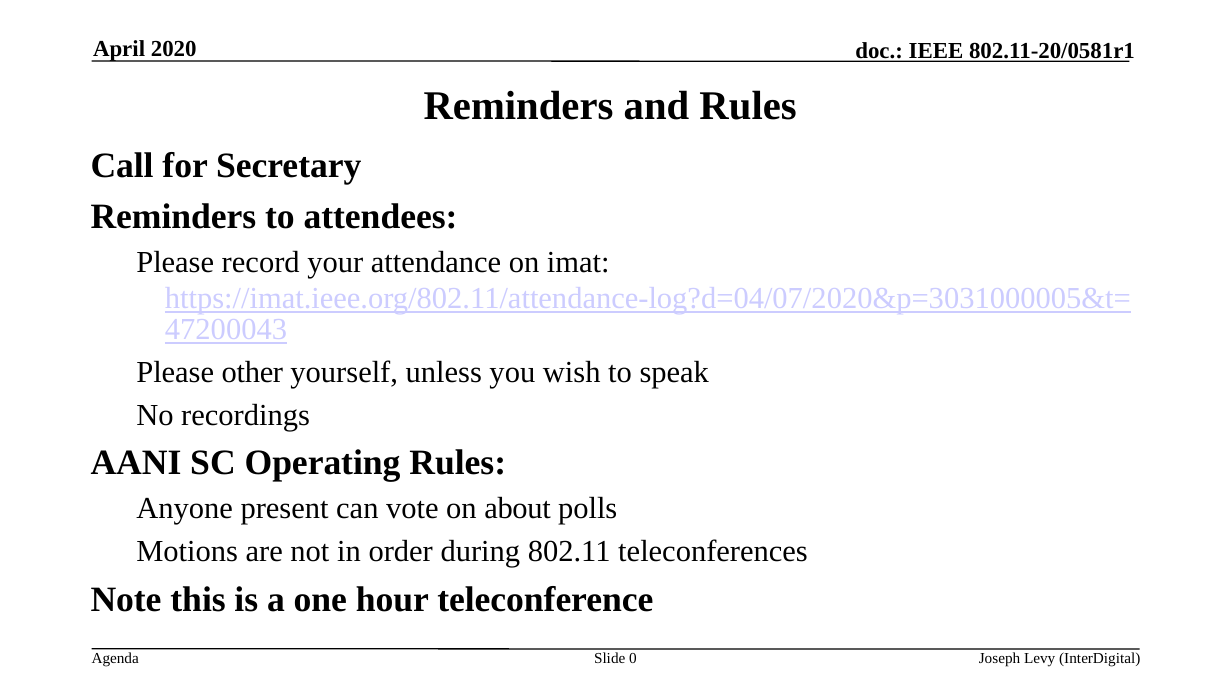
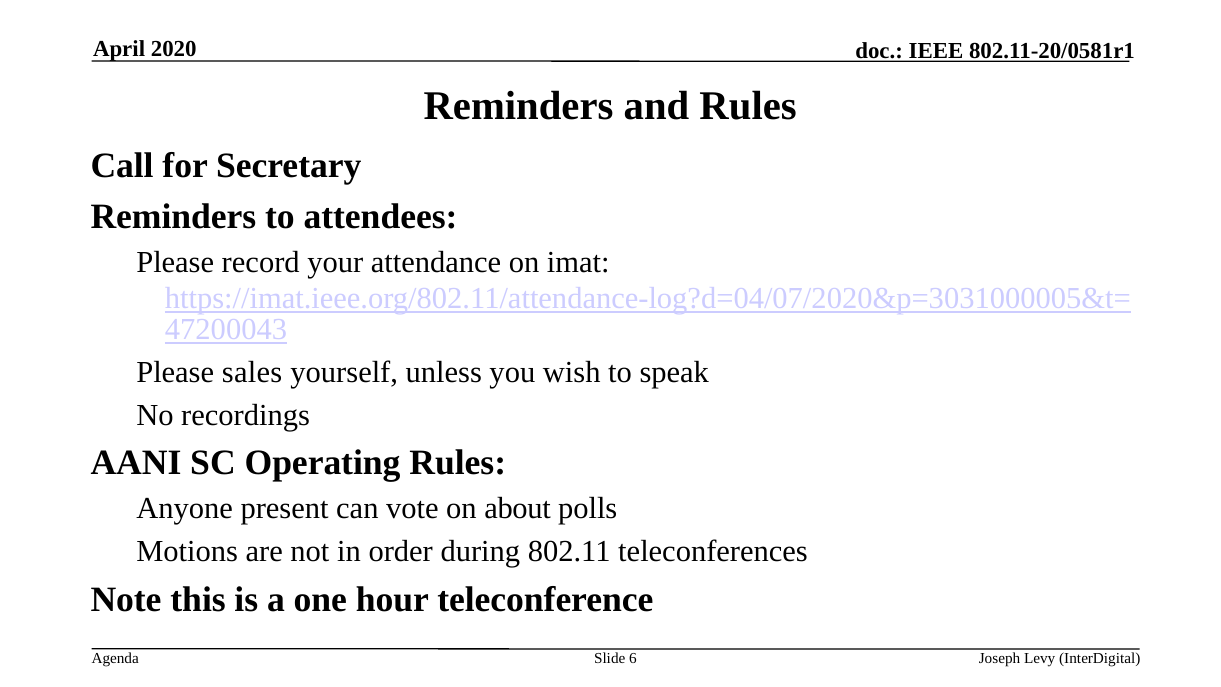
other: other -> sales (252, 372)
0: 0 -> 6 (633, 659)
